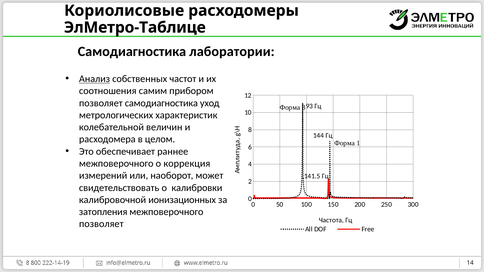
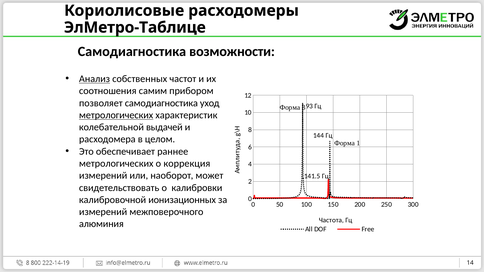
лаборатории: лаборатории -> возможности (232, 52)
метрологических underline: none -> present (116, 115)
величин: величин -> выдачей (164, 127)
межповерочного: межповерочного -> метрологических (116, 164)
затопления: затопления -> измерений (103, 212)
позволяет: позволяет -> алюминия (101, 224)
